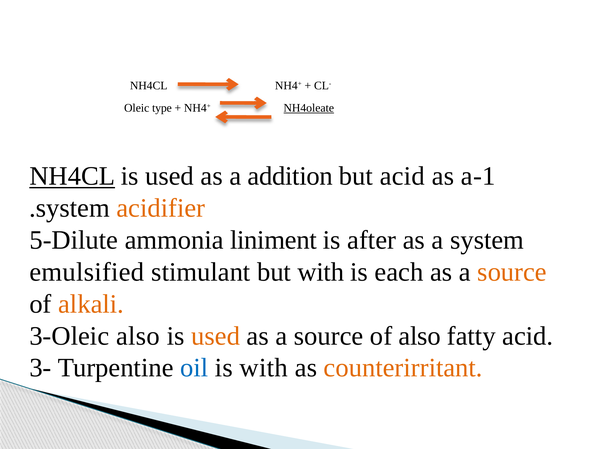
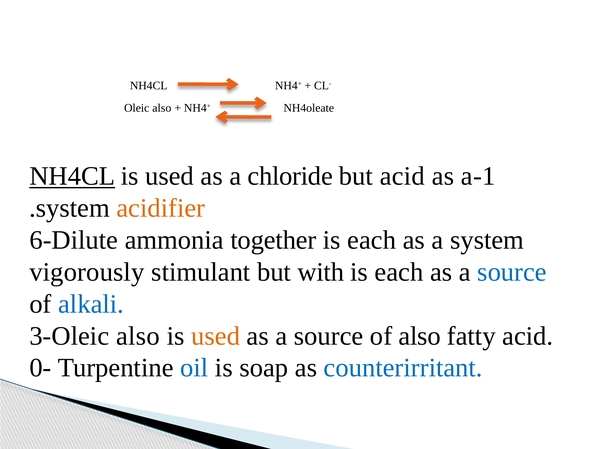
Oleic type: type -> also (162, 108)
NH4oleate underline: present -> none (309, 108)
addition: addition -> chloride (290, 176)
5-Dilute: 5-Dilute -> 6-Dilute (74, 240)
liniment: liniment -> together (273, 240)
after: after -> each (372, 240)
emulsified: emulsified -> vigorously (87, 272)
source colour: orange -> blue (512, 272)
alkali colour: orange -> blue (91, 304)
3-: 3- -> 0- (40, 368)
is with: with -> soap (264, 368)
counterirritant colour: orange -> blue (403, 368)
